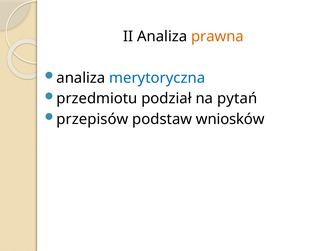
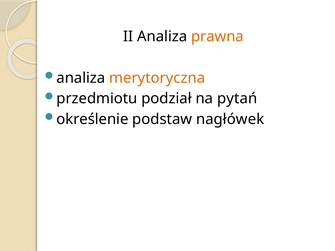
merytoryczna colour: blue -> orange (157, 78)
przepisów: przepisów -> określenie (92, 119)
wniosków: wniosków -> nagłówek (230, 119)
